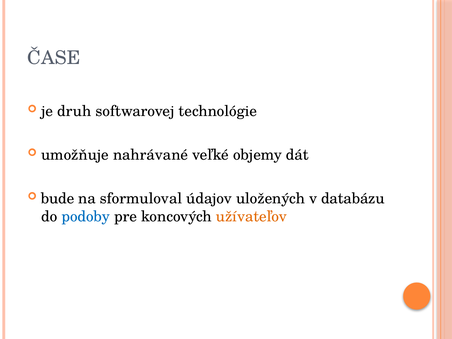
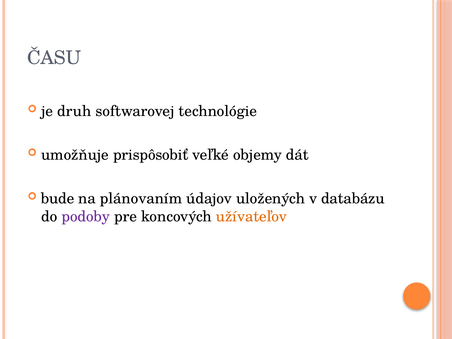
ČASE: ČASE -> ČASU (54, 58)
nahrávané: nahrávané -> prispôsobiť (151, 155)
sformuloval: sformuloval -> plánovaním (141, 199)
podoby colour: blue -> purple (86, 217)
